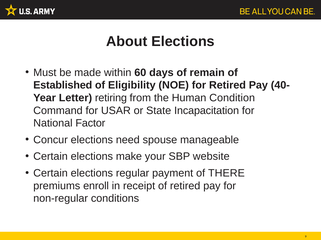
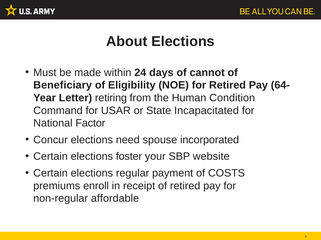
60: 60 -> 24 (140, 73)
remain: remain -> cannot (207, 73)
Established: Established -> Beneficiary (63, 85)
40-: 40- -> 64- (280, 85)
Incapacitation: Incapacitation -> Incapacitated (206, 111)
manageable: manageable -> incorporated (210, 140)
make: make -> foster (129, 157)
THERE: THERE -> COSTS (226, 174)
conditions: conditions -> affordable (115, 199)
